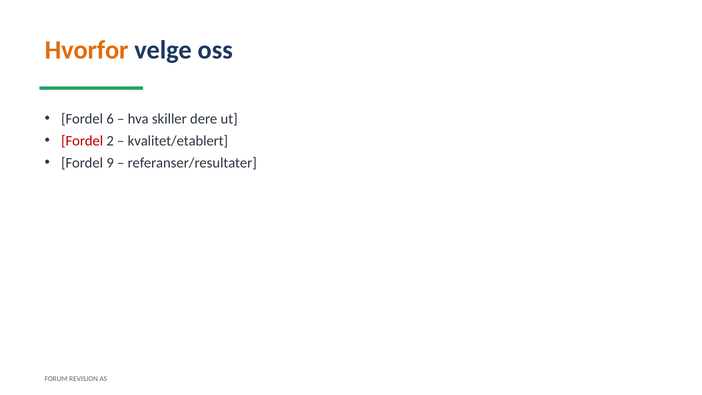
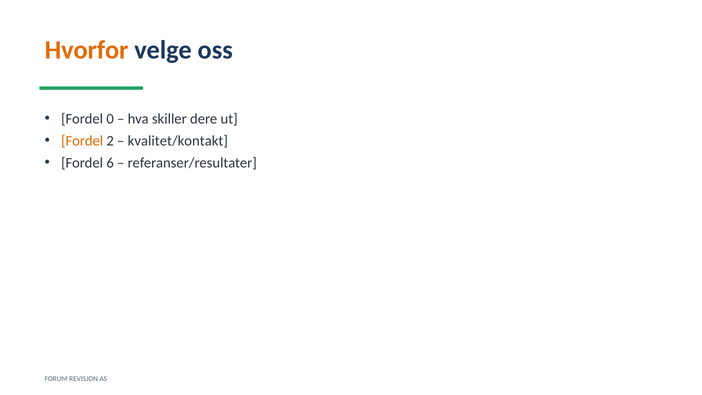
6: 6 -> 0 (110, 119)
Fordel colour: red -> orange (82, 141)
kvalitet/etablert: kvalitet/etablert -> kvalitet/kontakt (178, 141)
9: 9 -> 6 (110, 163)
